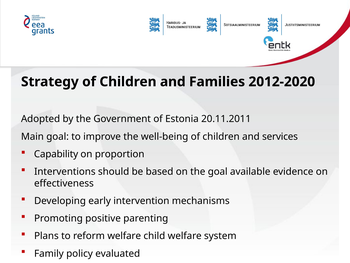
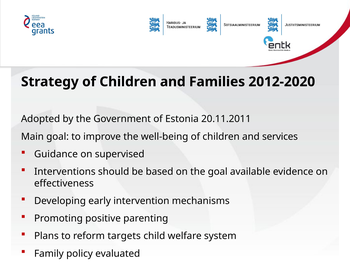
Capability: Capability -> Guidance (56, 154)
proportion: proportion -> supervised (120, 154)
reform welfare: welfare -> targets (124, 236)
